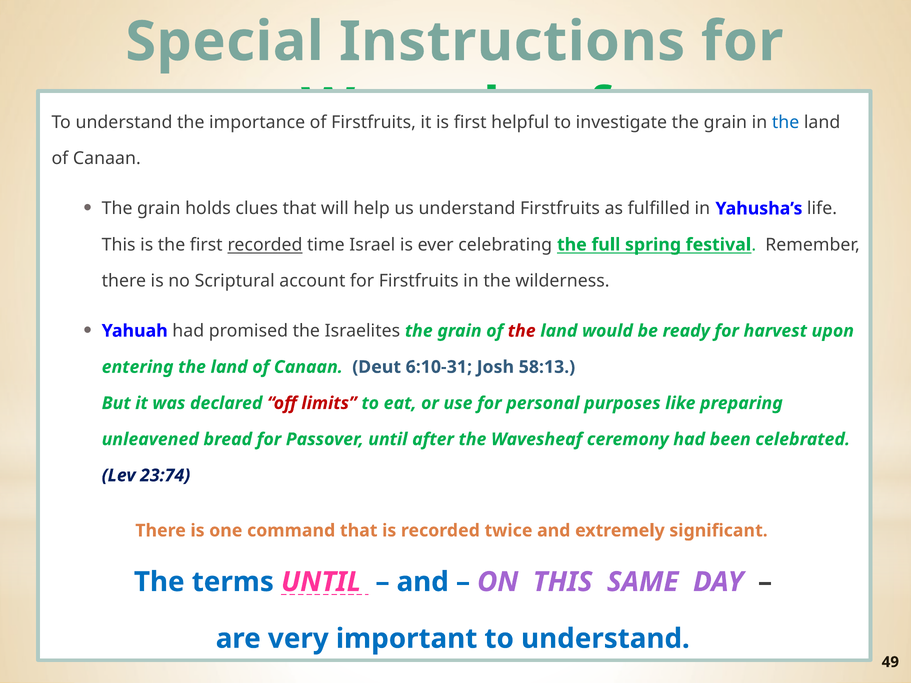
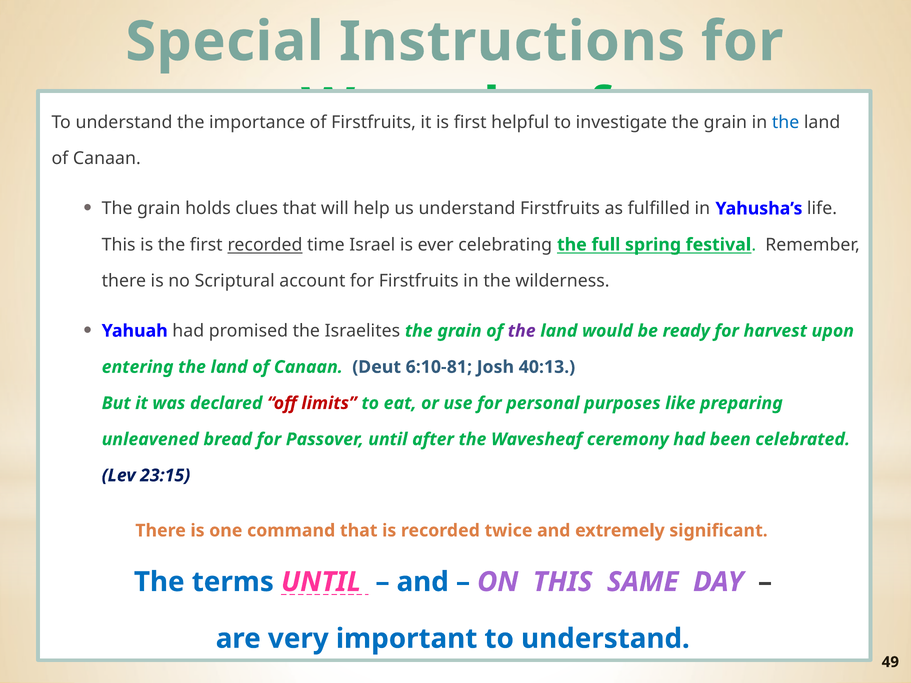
the colour: red -> purple (522, 331)
6:10-31: 6:10-31 -> 6:10-81 (439, 367)
58:13: 58:13 -> 40:13 (547, 367)
23:74: 23:74 -> 23:15 (165, 476)
